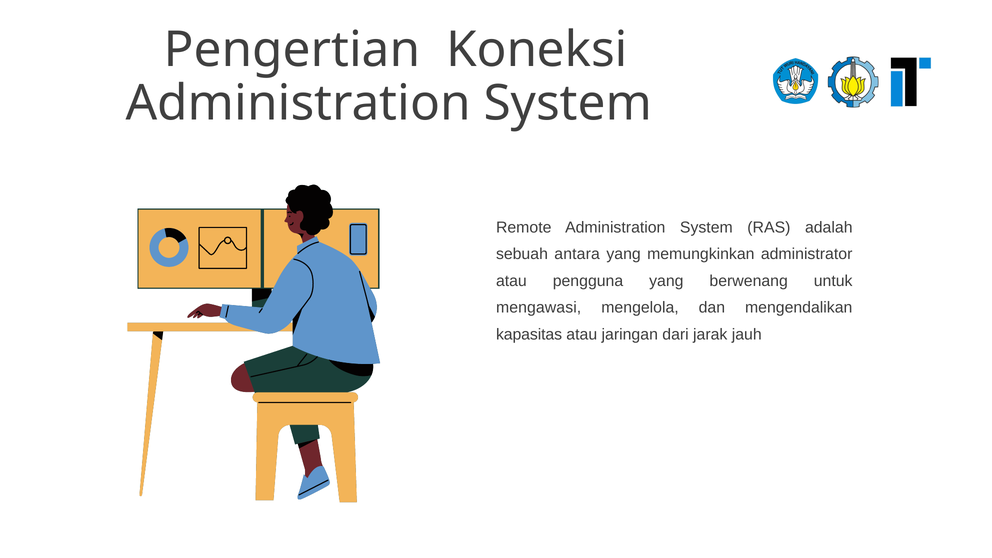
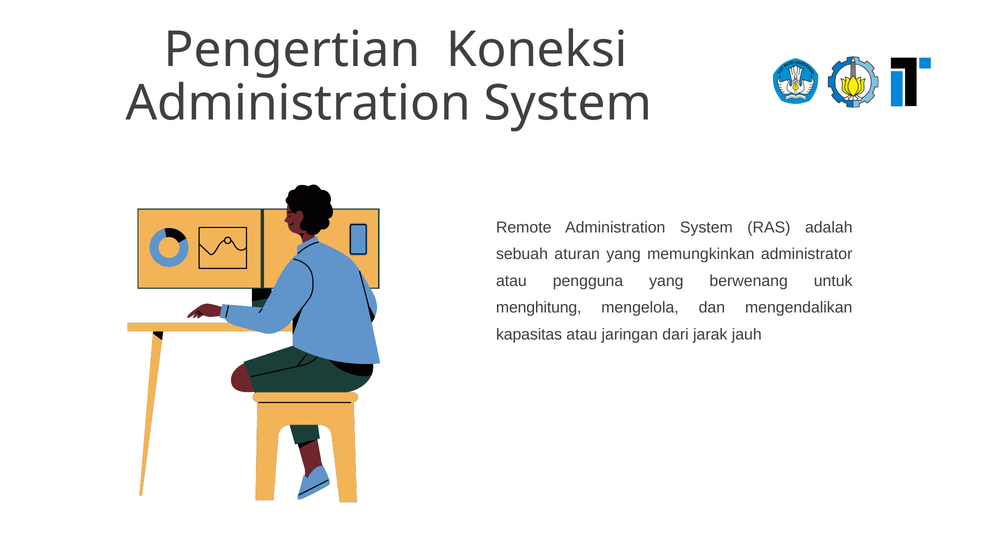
antara: antara -> aturan (577, 254)
mengawasi: mengawasi -> menghitung (539, 308)
